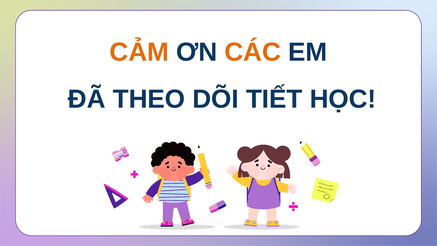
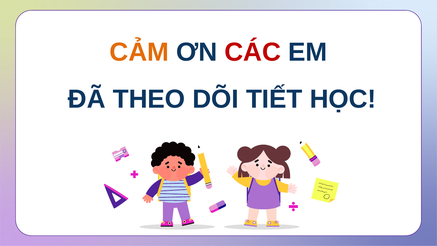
CÁC colour: orange -> red (253, 52)
